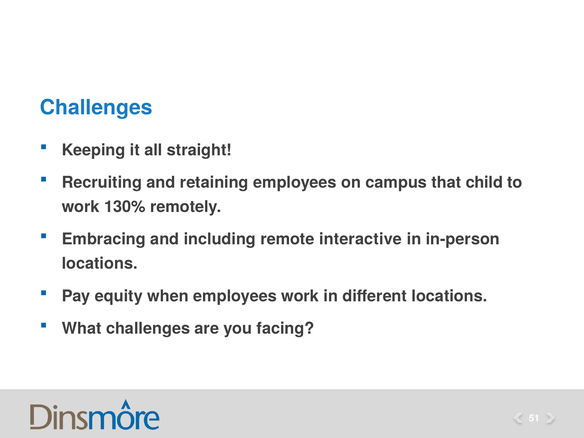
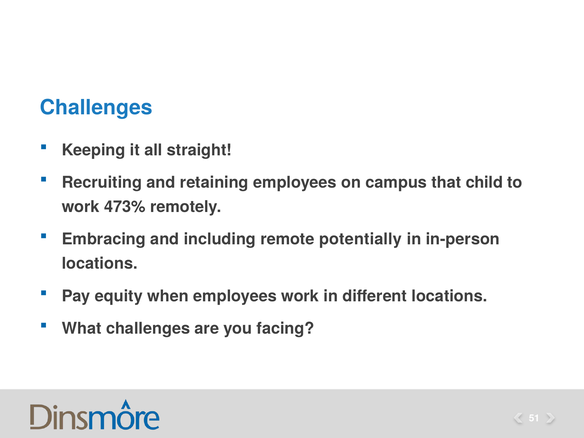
130%: 130% -> 473% (125, 207)
interactive: interactive -> potentially (361, 239)
